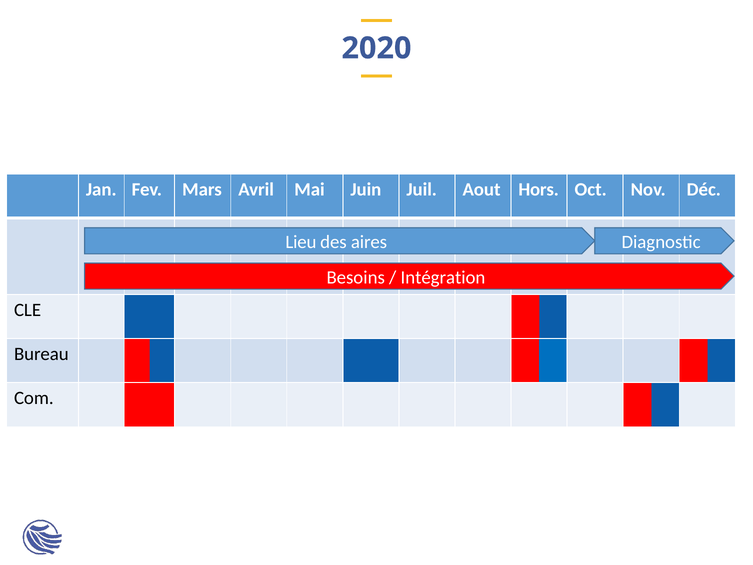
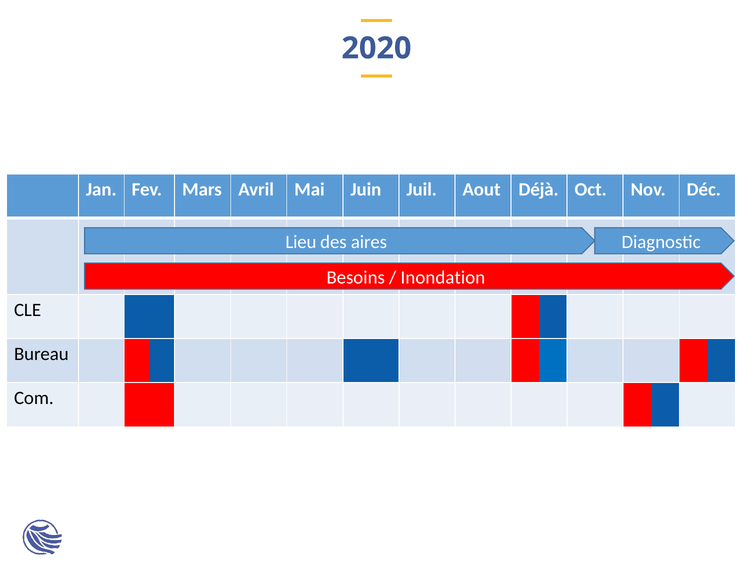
Hors: Hors -> Déjà (539, 189)
Intégration: Intégration -> Inondation (443, 277)
